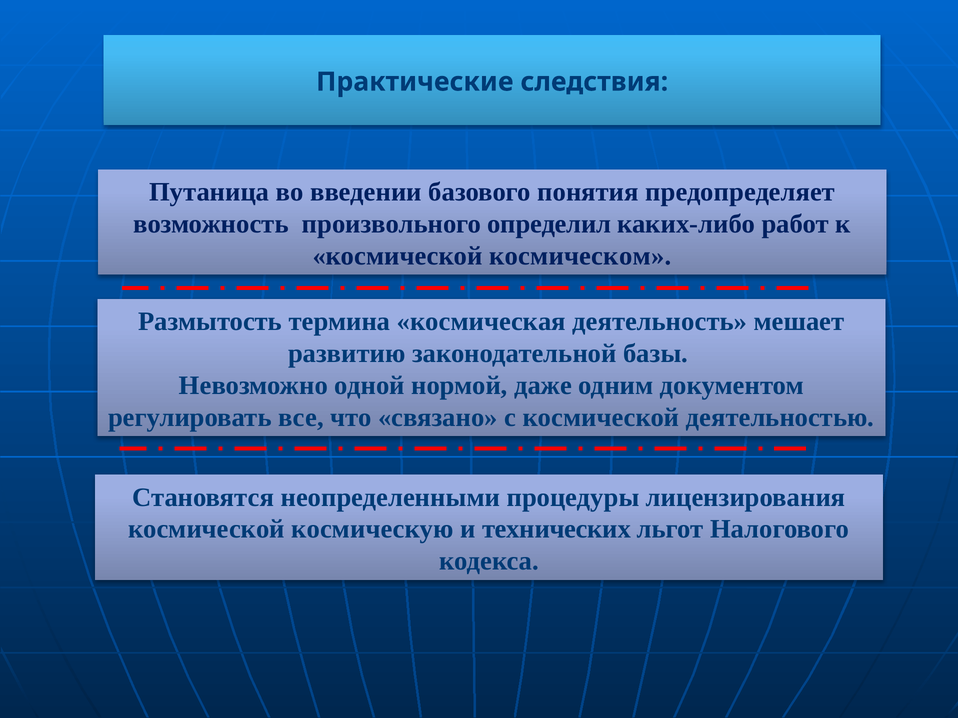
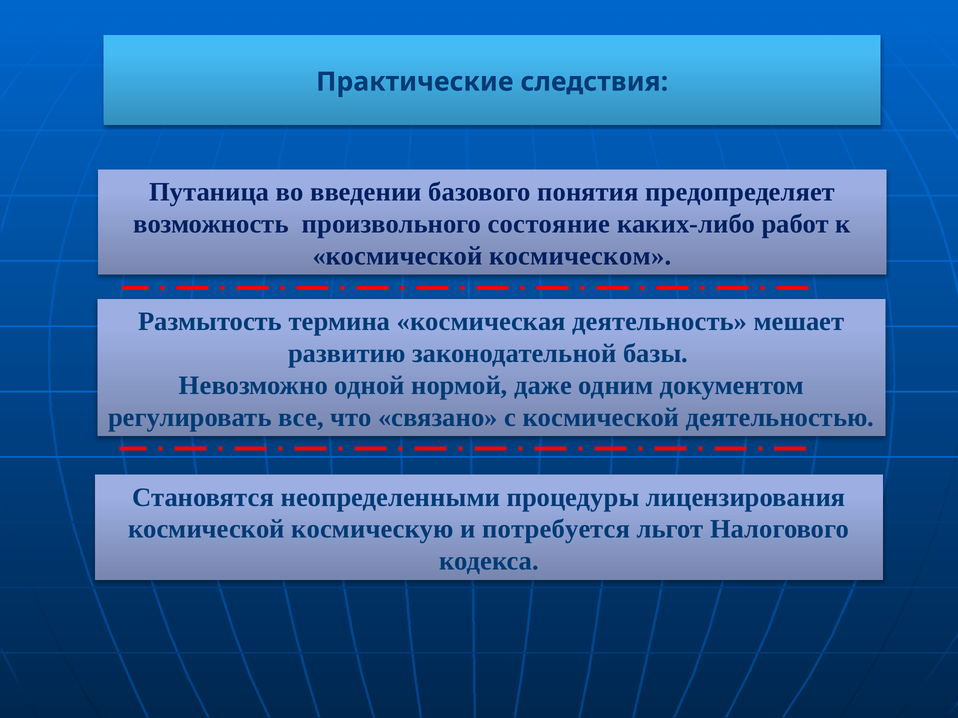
определил: определил -> состояние (549, 224)
технических: технических -> потребуется (556, 530)
